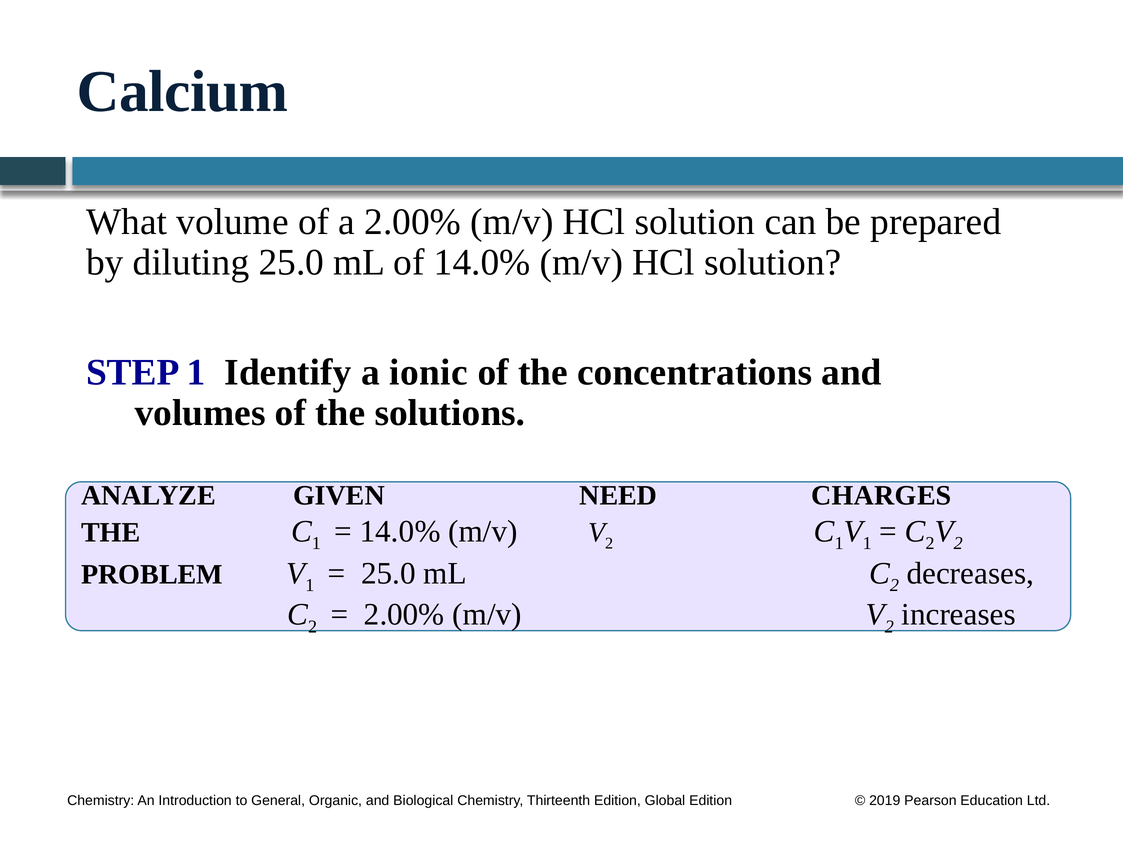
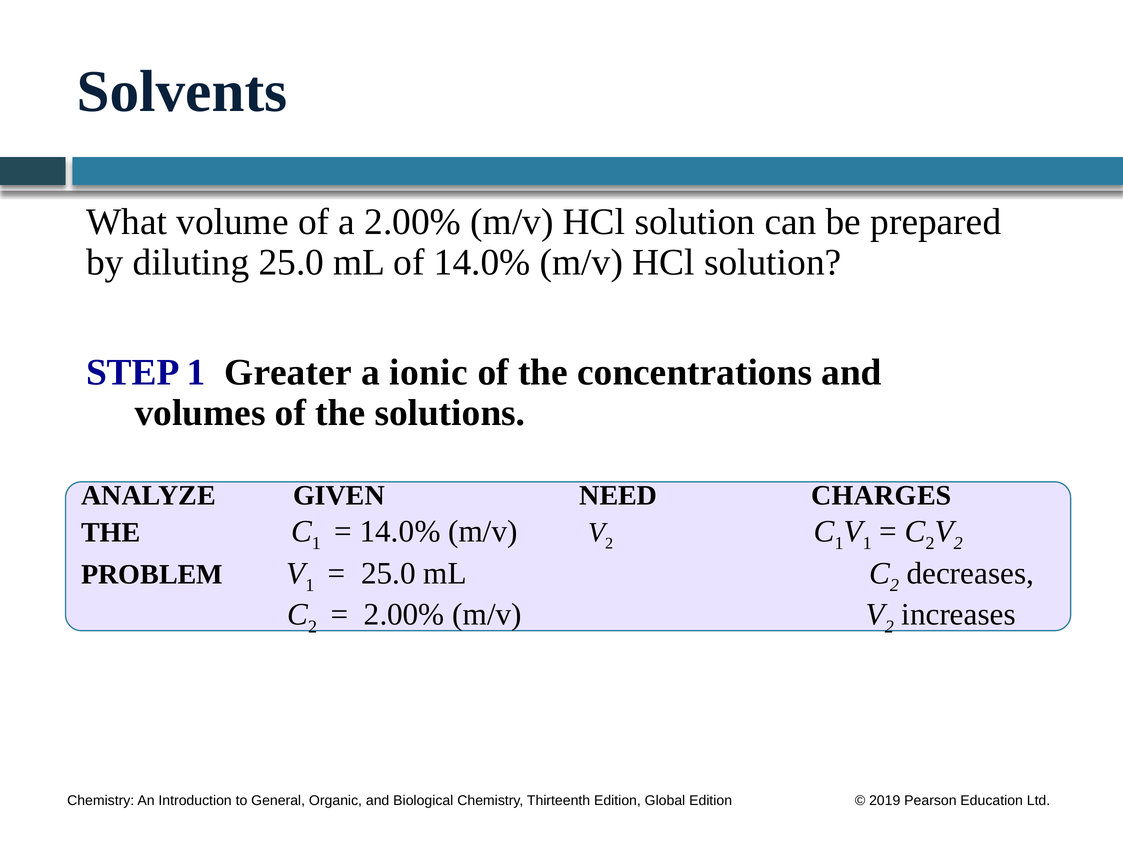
Calcium: Calcium -> Solvents (182, 92)
Identify: Identify -> Greater (288, 373)
